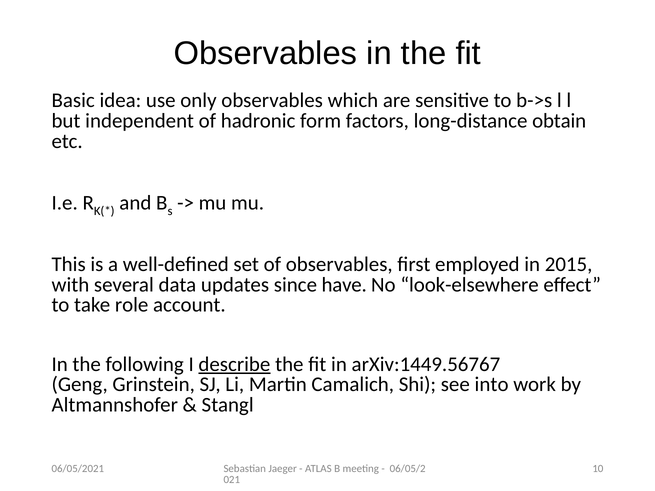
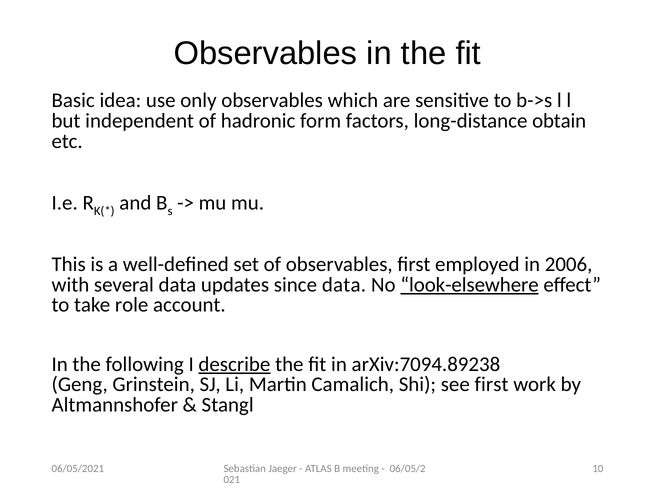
2015: 2015 -> 2006 (569, 265)
since have: have -> data (344, 285)
look-elsewhere underline: none -> present (470, 285)
arXiv:1449.56767: arXiv:1449.56767 -> arXiv:7094.89238 (426, 364)
see into: into -> first (492, 385)
